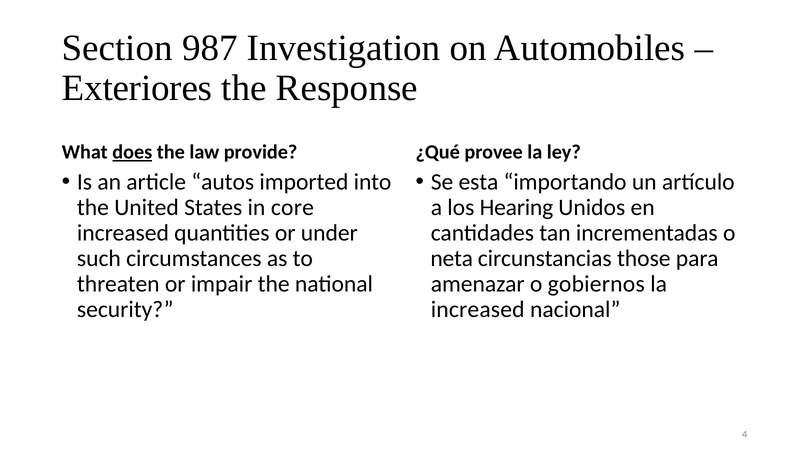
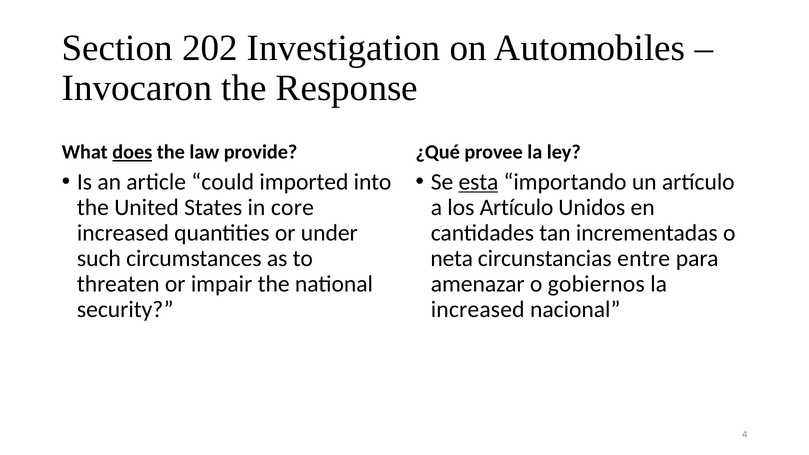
987: 987 -> 202 (210, 48)
Exteriores: Exteriores -> Invocaron (137, 88)
autos: autos -> could (223, 182)
esta underline: none -> present (478, 182)
los Hearing: Hearing -> Artículo (516, 207)
those: those -> entre (644, 258)
